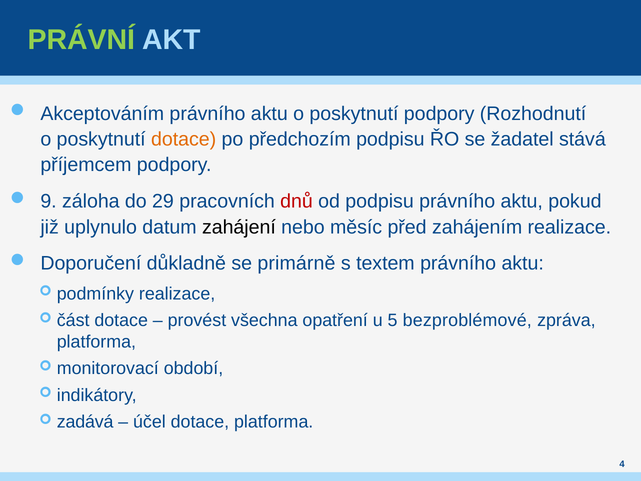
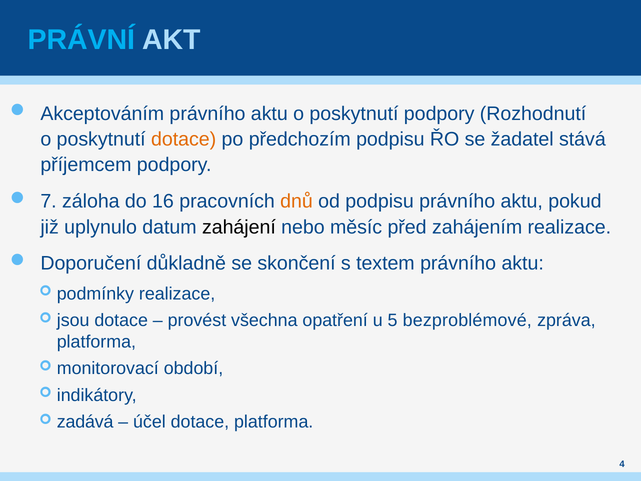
PRÁVNÍ colour: light green -> light blue (82, 40)
9: 9 -> 7 (49, 201)
29: 29 -> 16 (163, 201)
dnů colour: red -> orange (297, 201)
primárně: primárně -> skončení (296, 263)
část: část -> jsou (73, 320)
